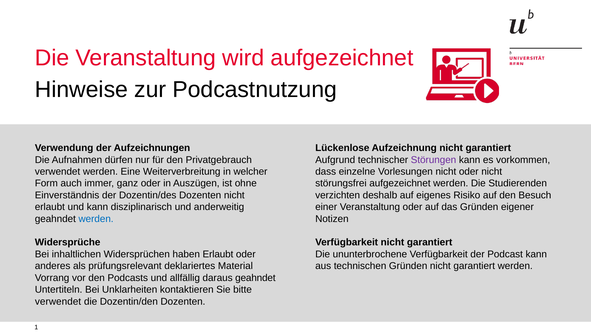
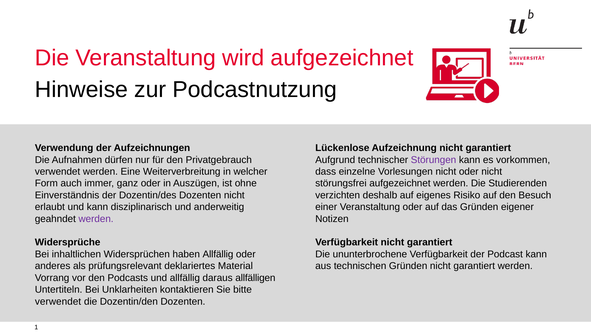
werden colour: blue -> purple (96, 219)
haben Erlaubt: Erlaubt -> Allfällig (218, 255)
daraus geahndet: geahndet -> allfälligen (255, 278)
